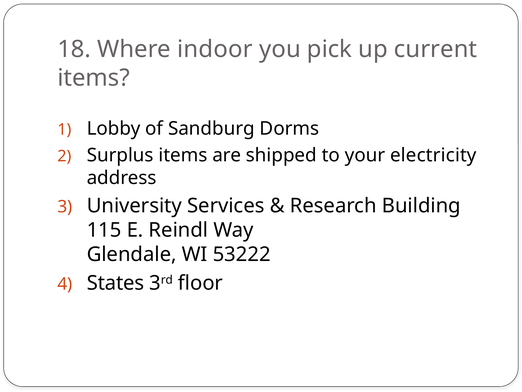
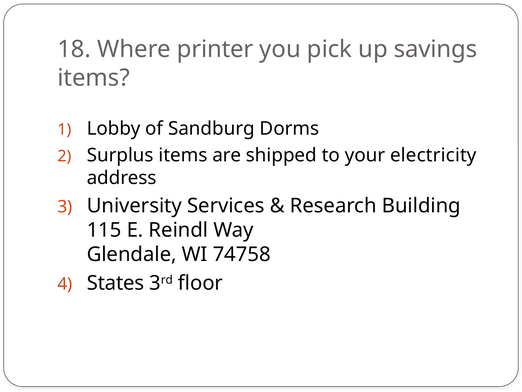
indoor: indoor -> printer (215, 49)
current: current -> savings (436, 49)
53222: 53222 -> 74758 (242, 254)
